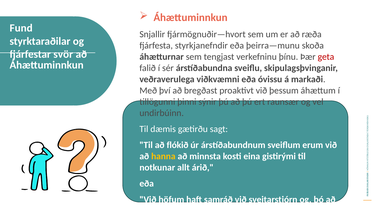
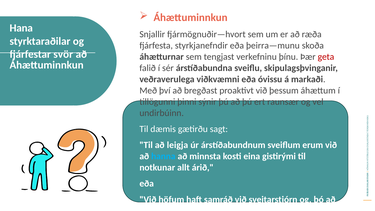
Fund: Fund -> Hana (21, 28)
flókið: flókið -> leigja (177, 145)
hanna colour: yellow -> light blue (163, 156)
